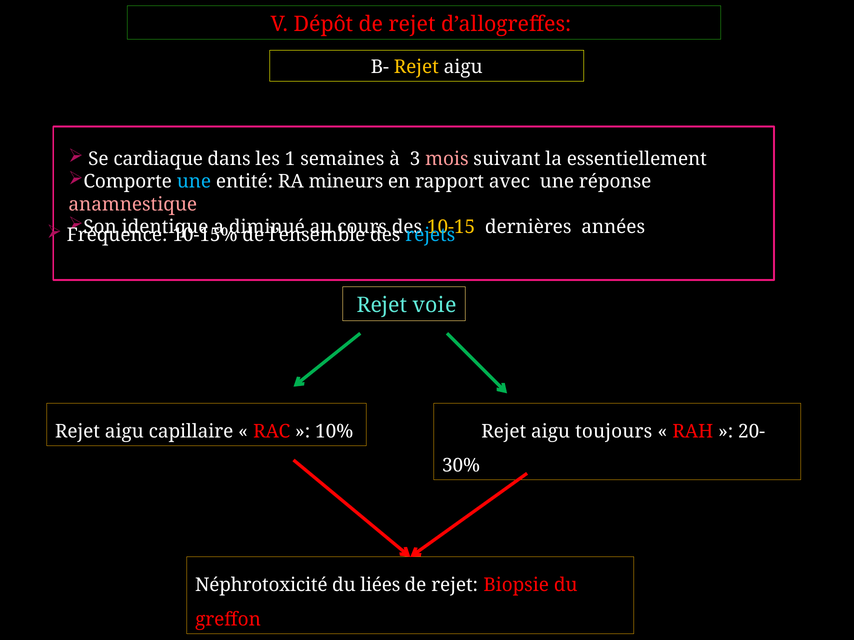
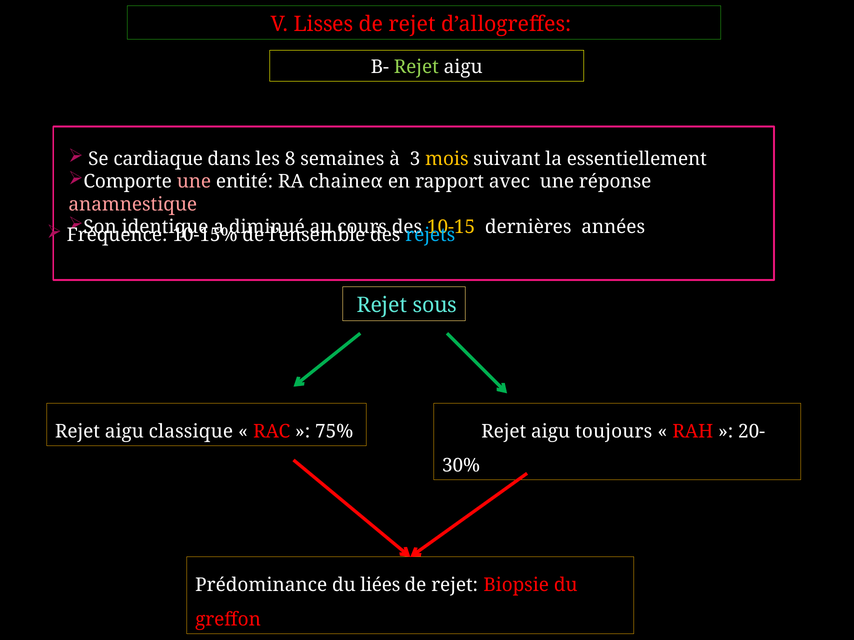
Dépôt: Dépôt -> Lisses (324, 24)
Rejet colour: yellow -> light green (416, 67)
1: 1 -> 8 (290, 159)
mois colour: pink -> yellow (447, 159)
une colour: light blue -> pink (194, 182)
mineurs: mineurs -> chaineα (346, 182)
voie: voie -> sous (435, 305)
capillaire: capillaire -> classique (191, 432)
10%: 10% -> 75% (334, 432)
Néphrotoxicité: Néphrotoxicité -> Prédominance (261, 586)
